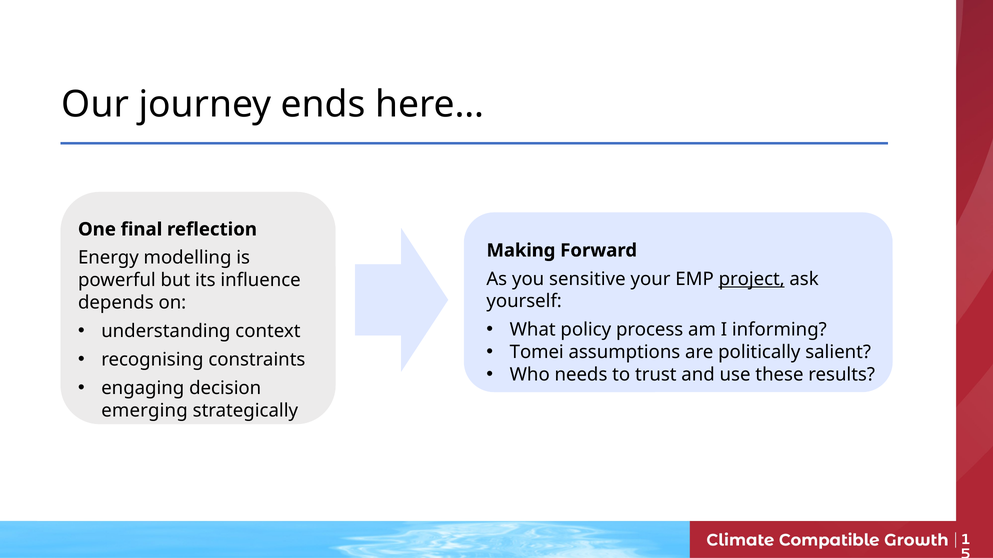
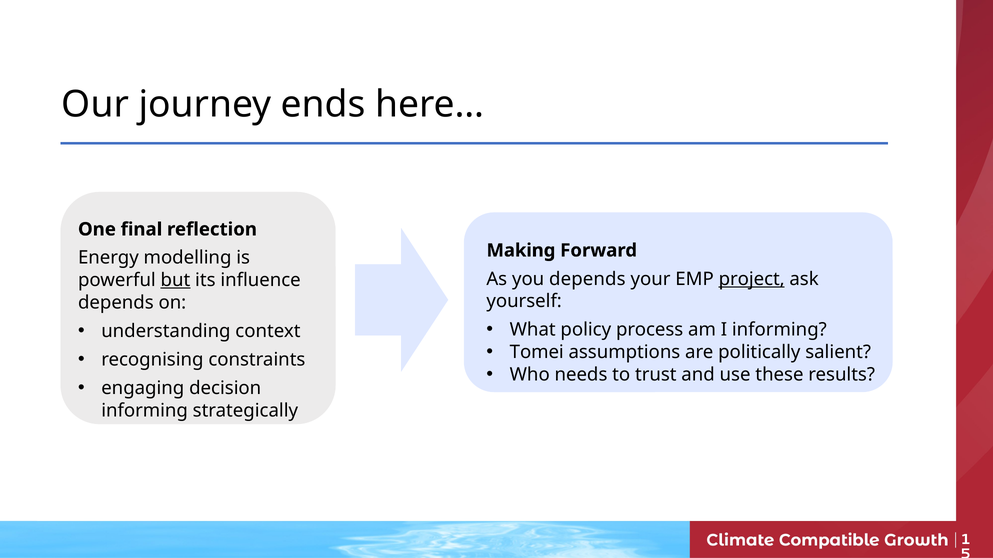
you sensitive: sensitive -> depends (587, 279)
but underline: none -> present (175, 280)
emerging: emerging -> informing (145, 411)
